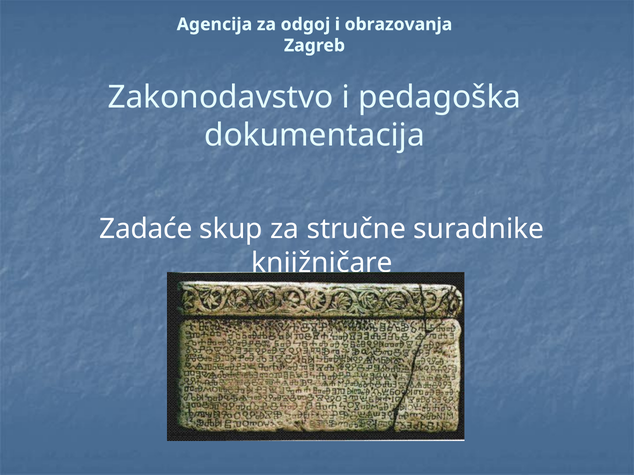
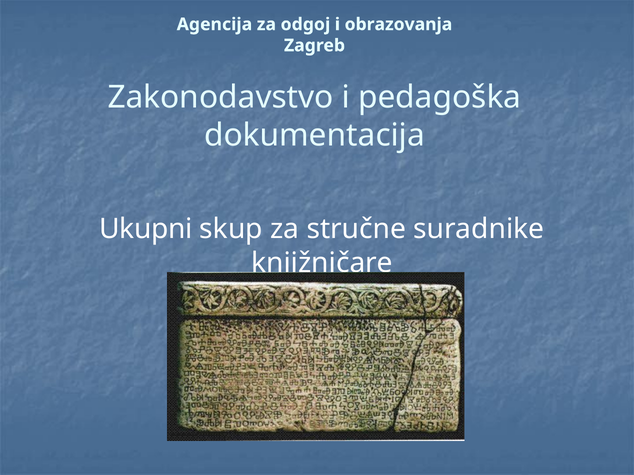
Zadaće: Zadaće -> Ukupni (146, 229)
